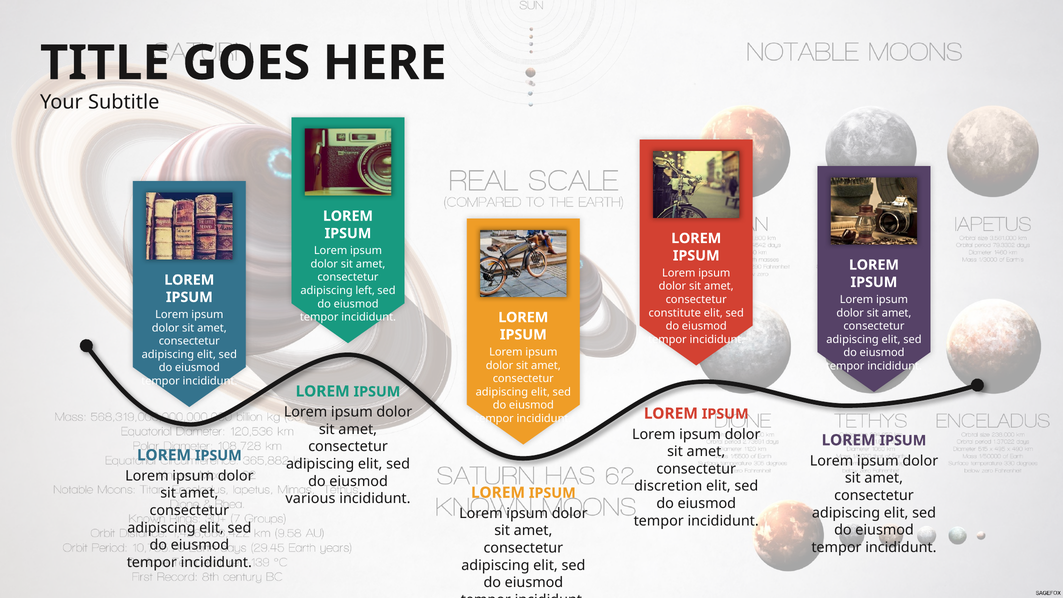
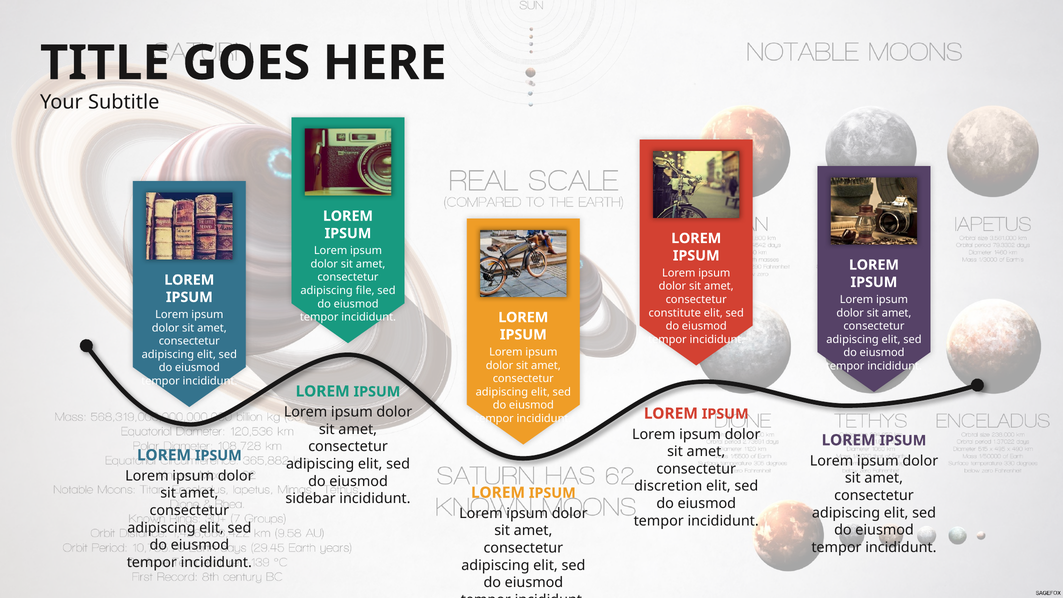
left: left -> file (365, 291)
various: various -> sidebar (311, 499)
